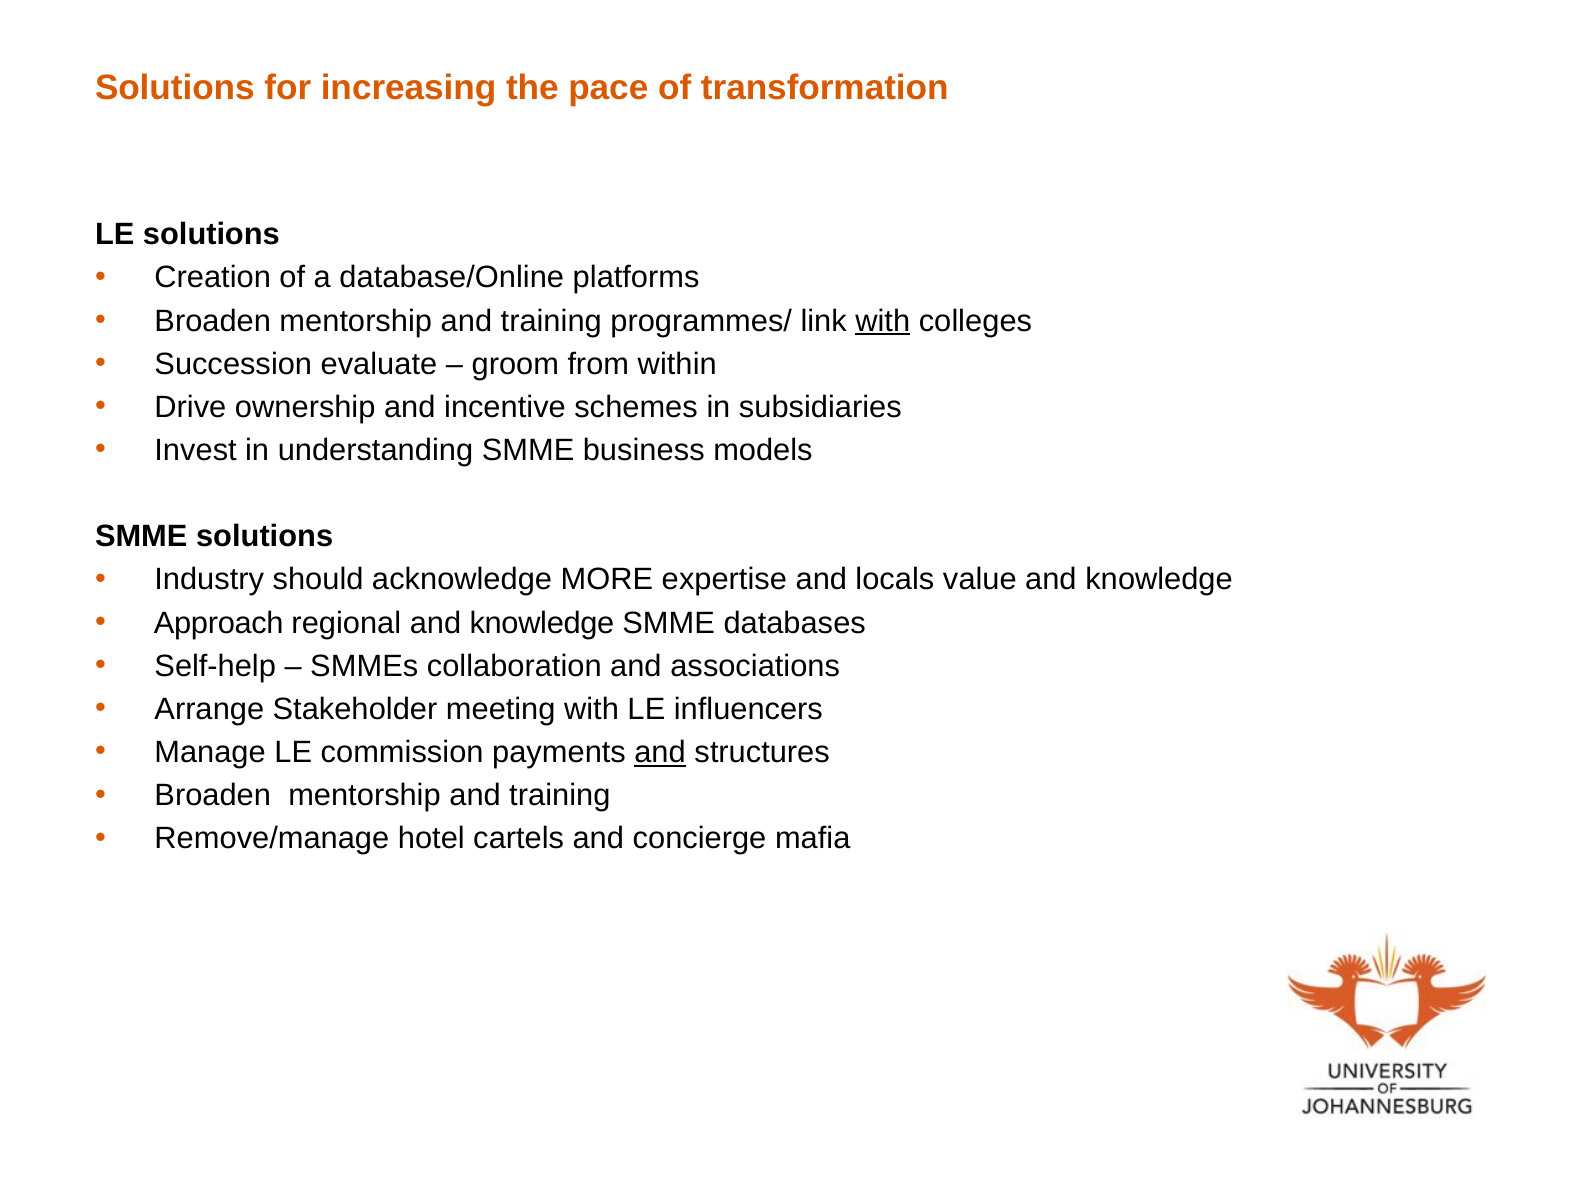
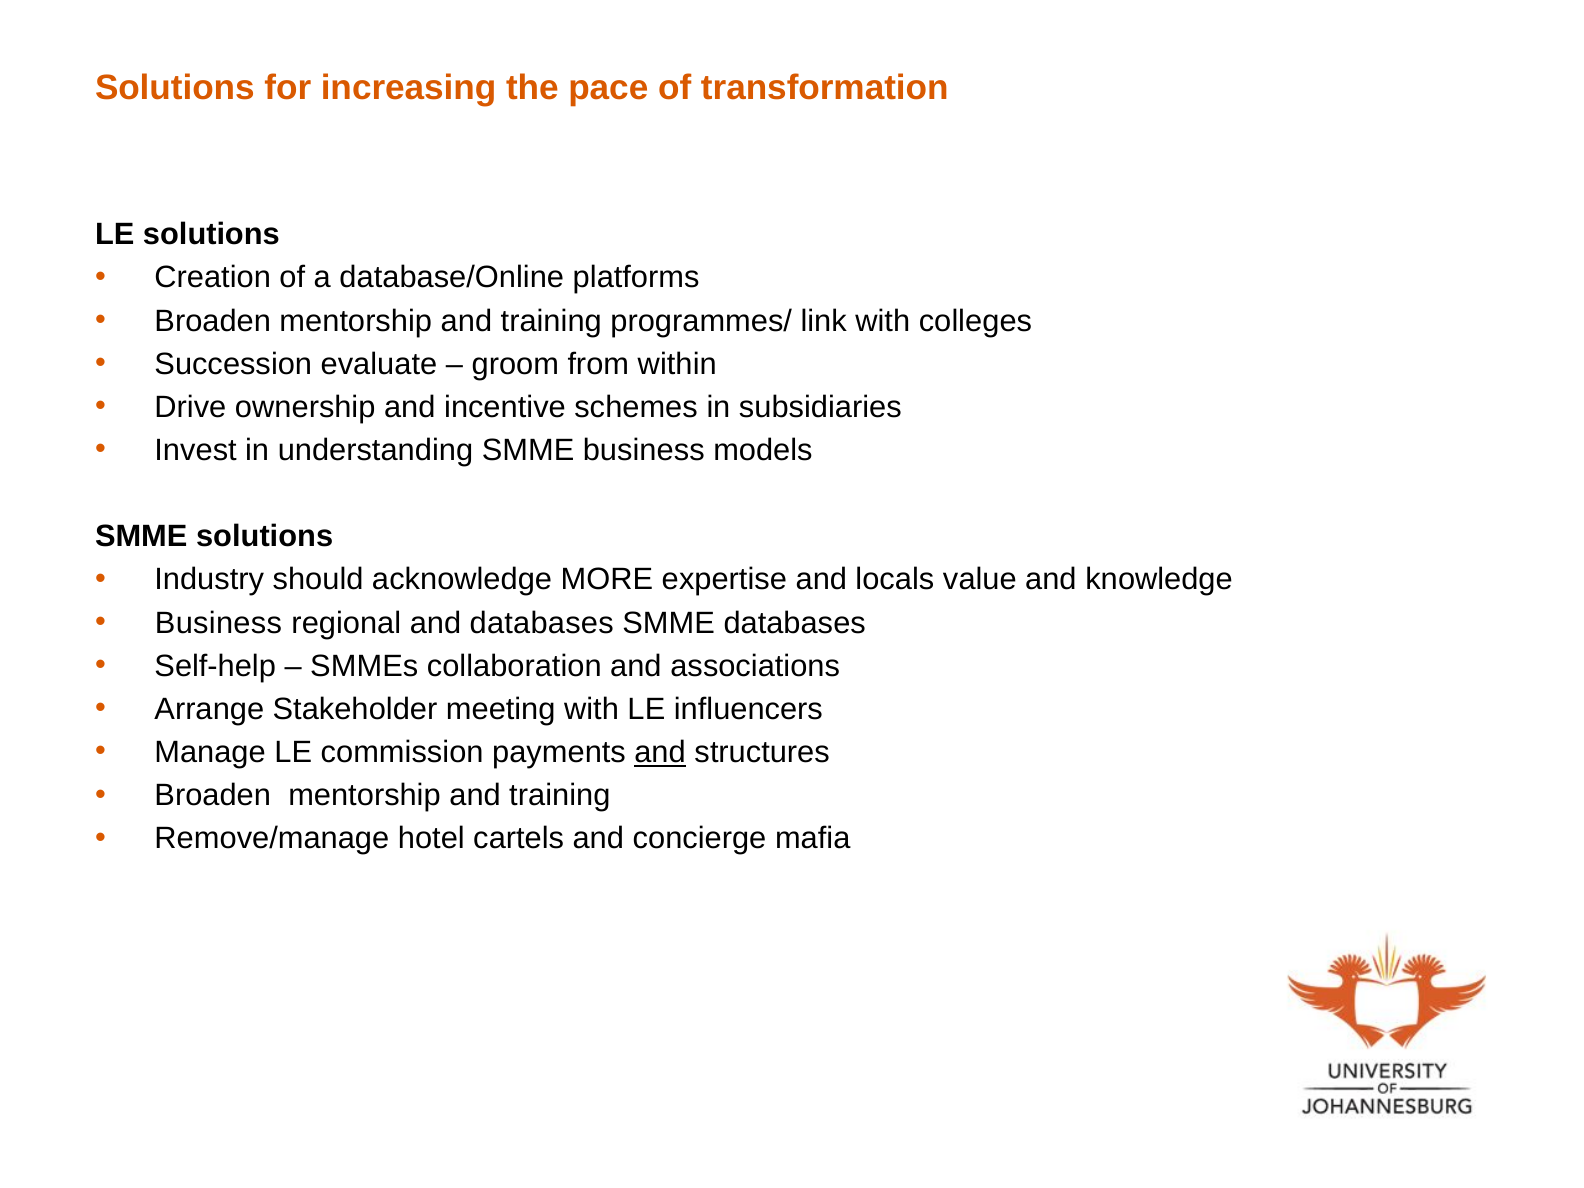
with underline: present -> none (883, 321)
Approach: Approach -> Business (218, 623)
regional and knowledge: knowledge -> databases (542, 623)
